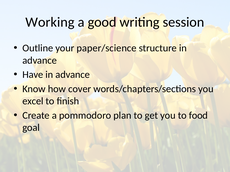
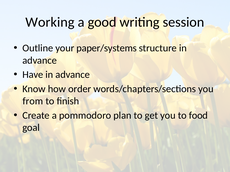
paper/science: paper/science -> paper/systems (107, 48)
cover: cover -> order (80, 89)
excel: excel -> from (33, 101)
